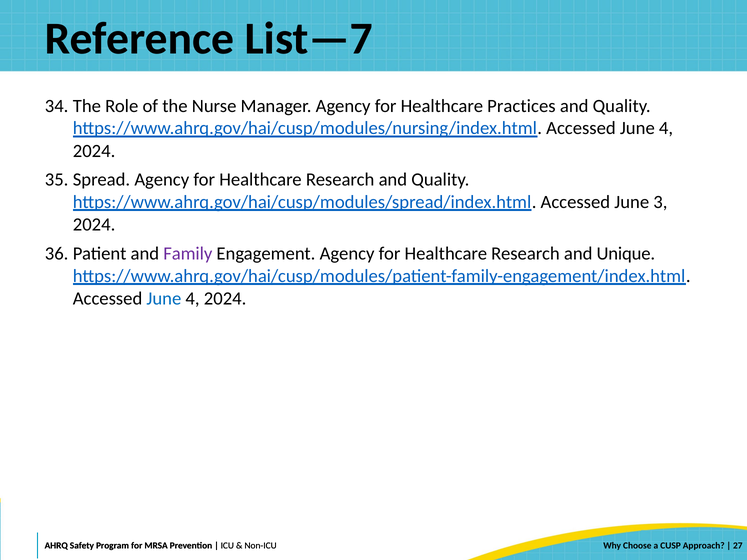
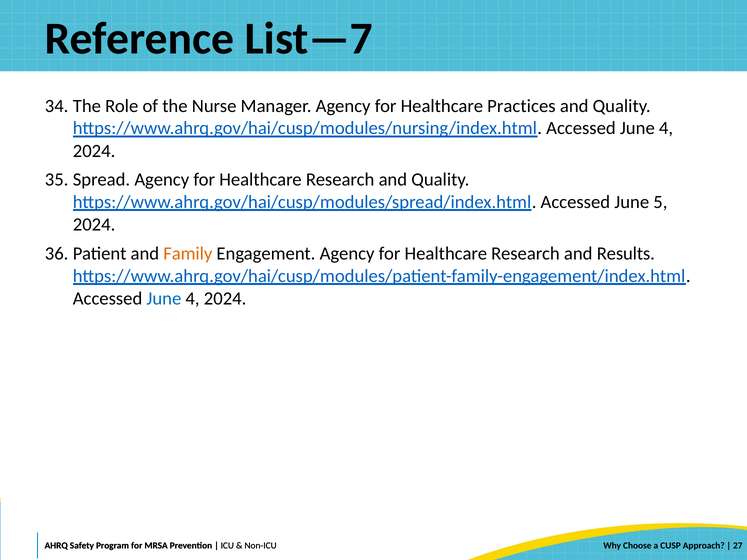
3: 3 -> 5 (660, 202)
Family colour: purple -> orange (188, 254)
Unique: Unique -> Results (626, 254)
